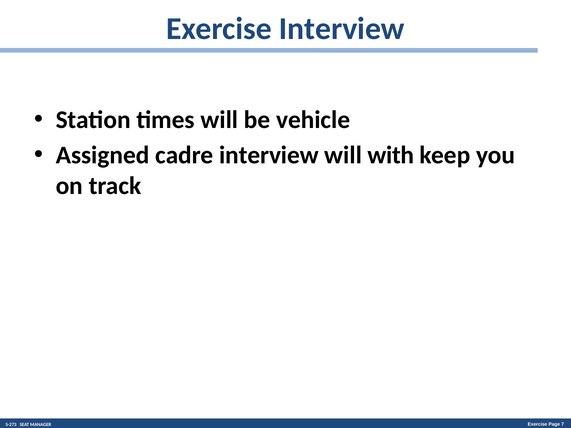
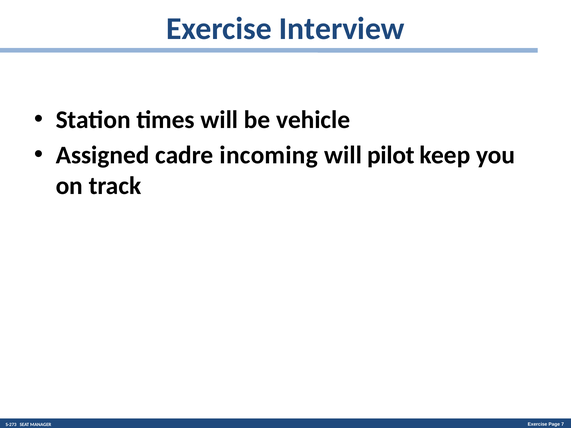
cadre interview: interview -> incoming (269, 155)
with: with -> pilot (391, 155)
